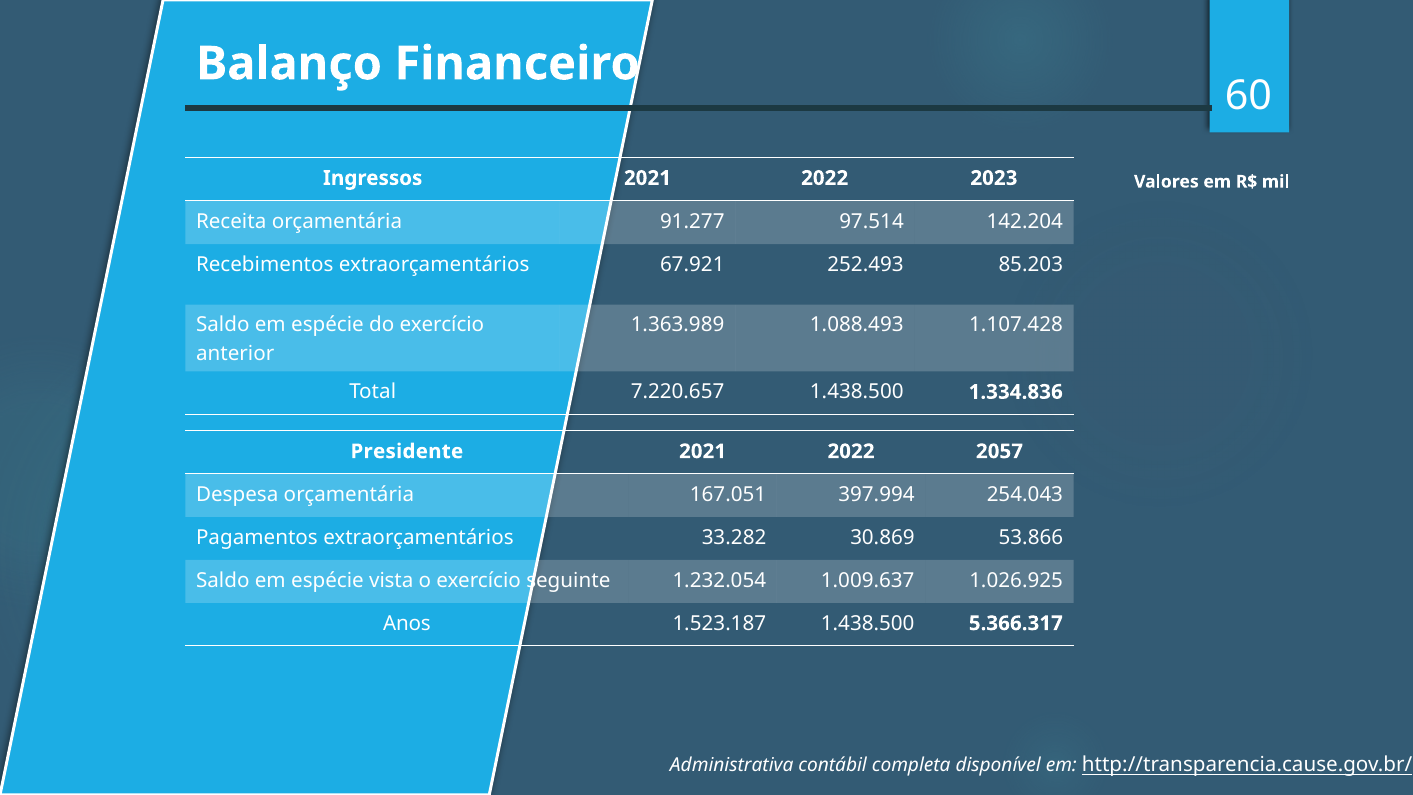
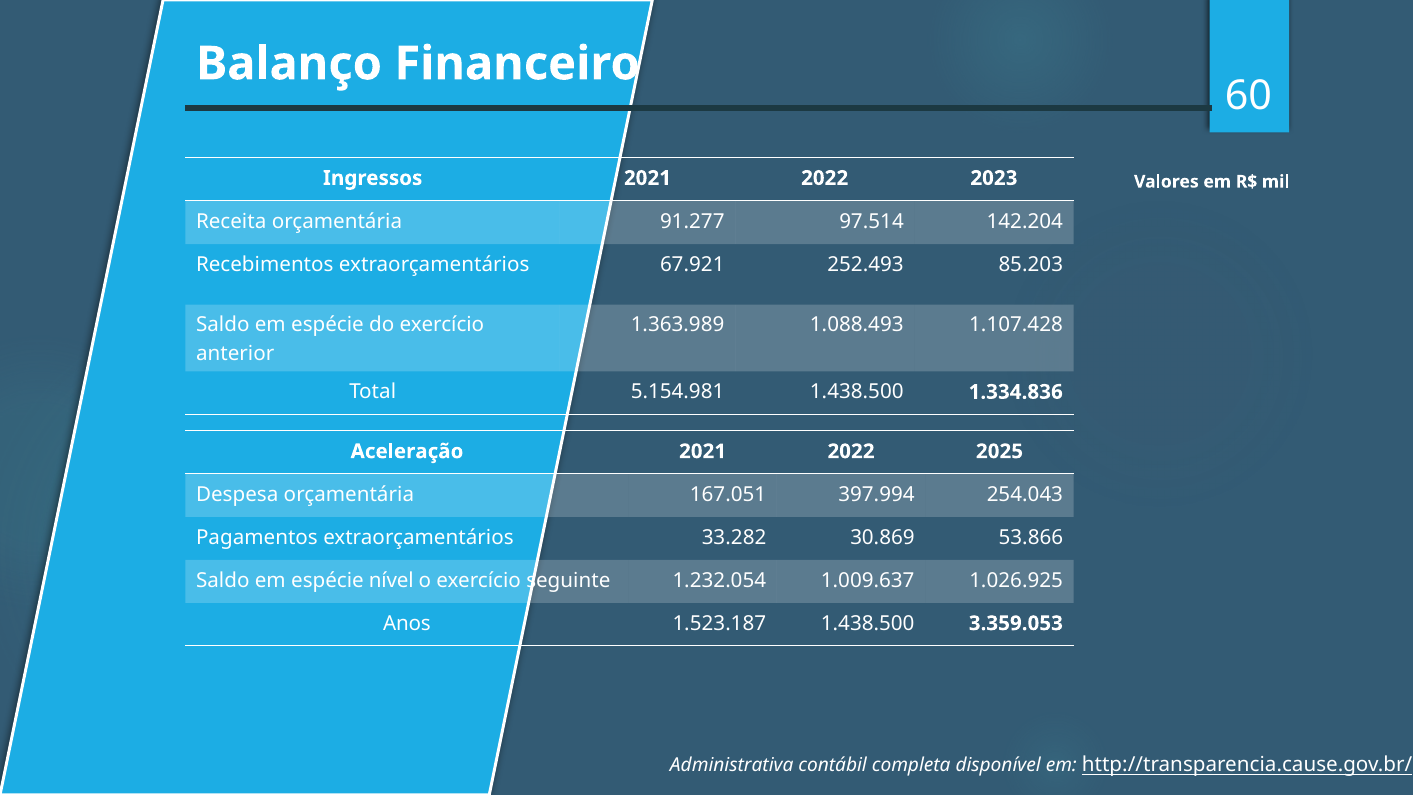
7.220.657: 7.220.657 -> 5.154.981 (678, 392)
Presidente: Presidente -> Aceleração (407, 451)
2057: 2057 -> 2025 (999, 451)
vista: vista -> nível (391, 580)
5.366.317: 5.366.317 -> 3.359.053 (1016, 623)
